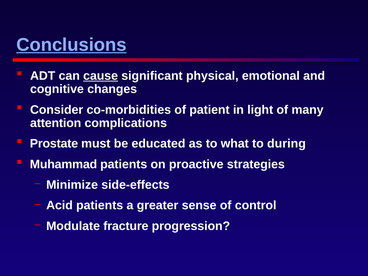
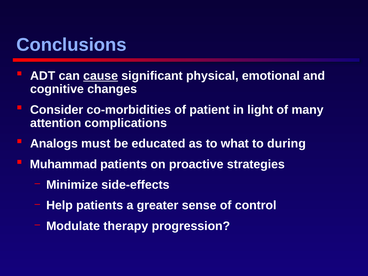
Conclusions underline: present -> none (71, 45)
Prostate: Prostate -> Analogs (54, 144)
Acid: Acid -> Help (59, 205)
fracture: fracture -> therapy (126, 226)
